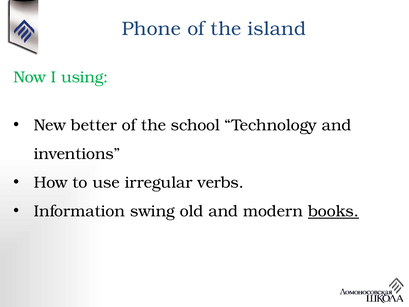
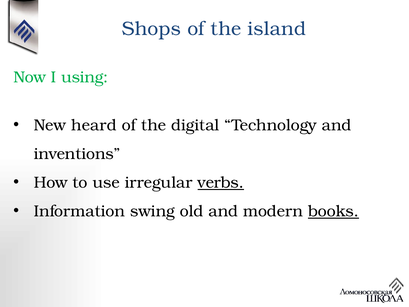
Phone: Phone -> Shops (151, 29)
better: better -> heard (94, 125)
school: school -> digital (195, 125)
verbs underline: none -> present (221, 182)
